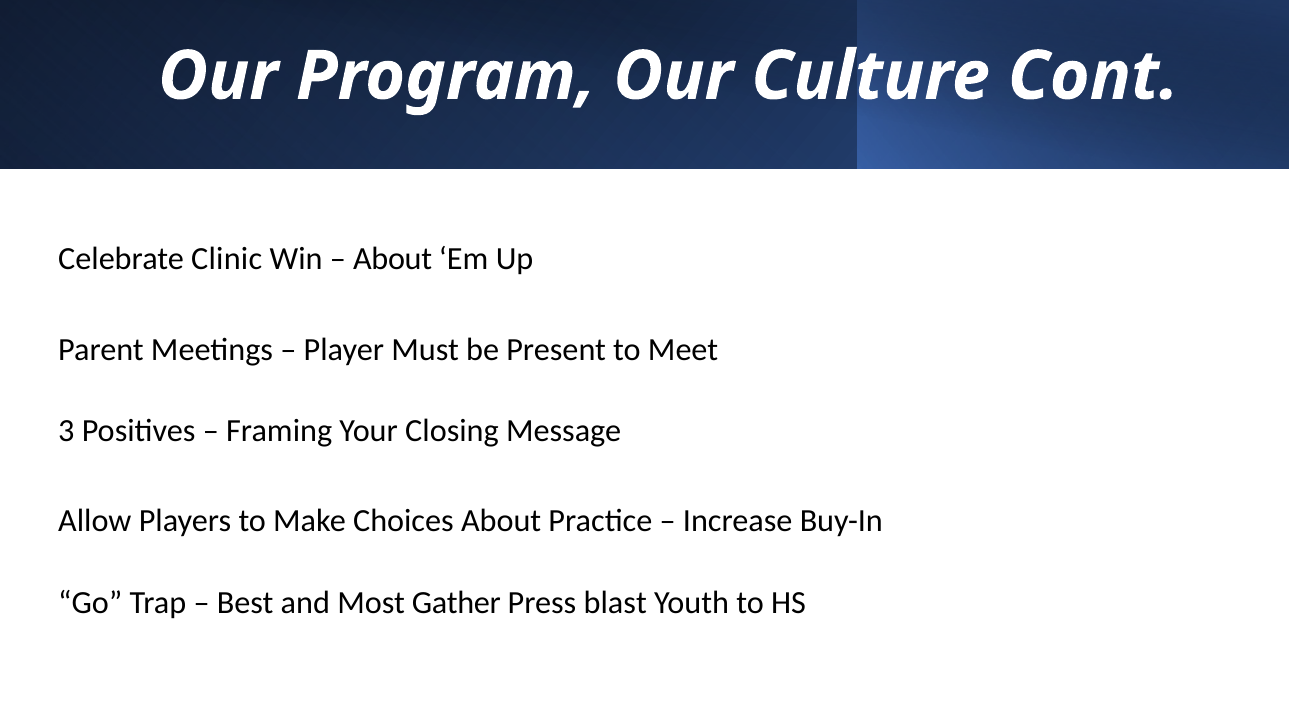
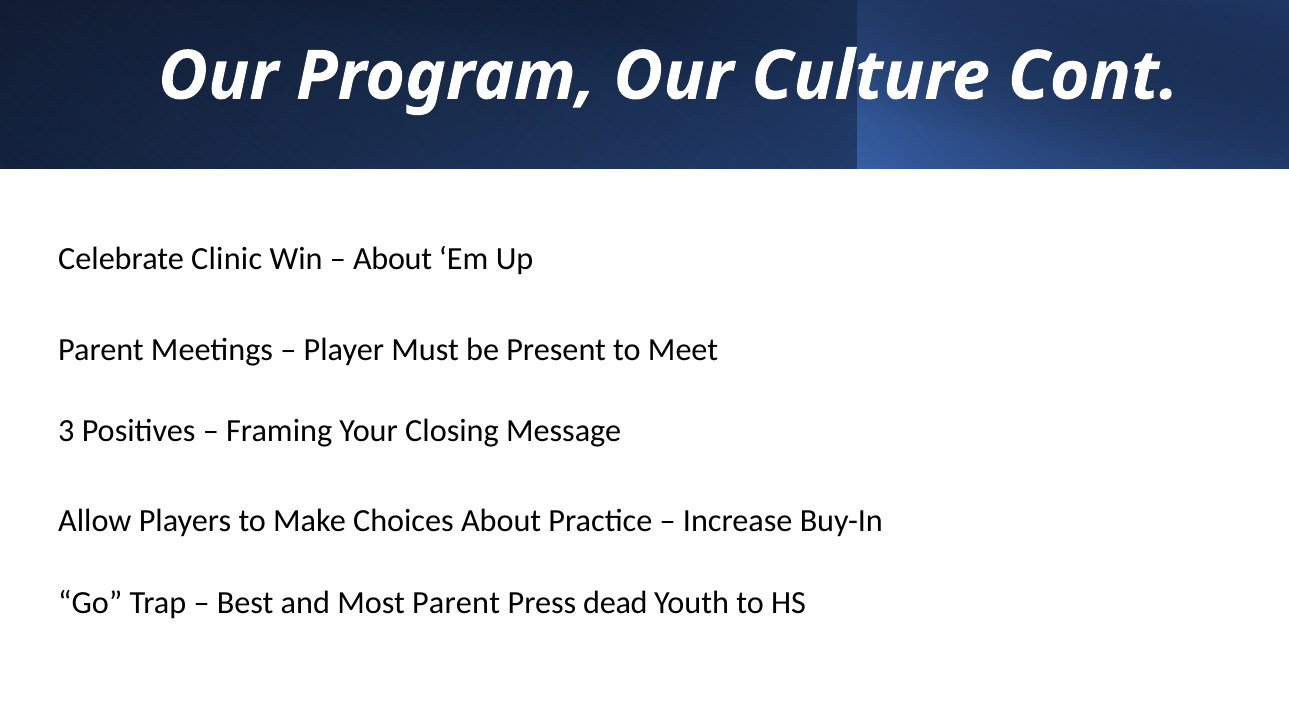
Most Gather: Gather -> Parent (456, 603)
blast: blast -> dead (615, 603)
